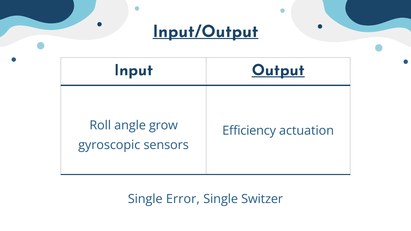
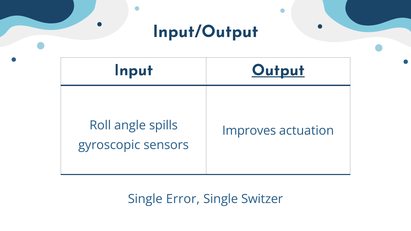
Input/Output underline: present -> none (205, 32)
grow: grow -> spills (163, 125)
Efficiency: Efficiency -> Improves (249, 131)
